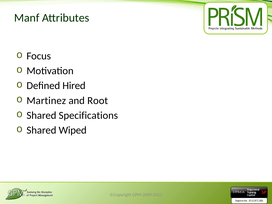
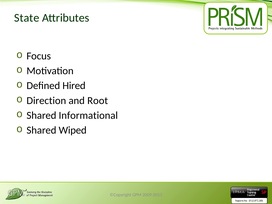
Manf: Manf -> State (27, 18)
Martinez: Martinez -> Direction (46, 101)
Specifications: Specifications -> Informational (88, 115)
